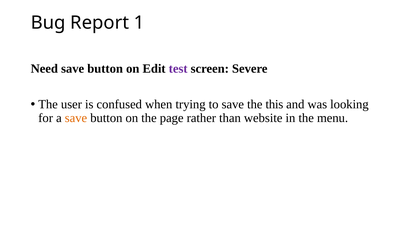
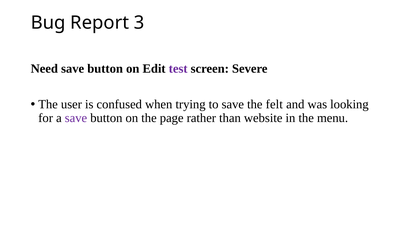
1: 1 -> 3 (139, 23)
this: this -> felt (274, 104)
save colour: orange -> purple (76, 118)
